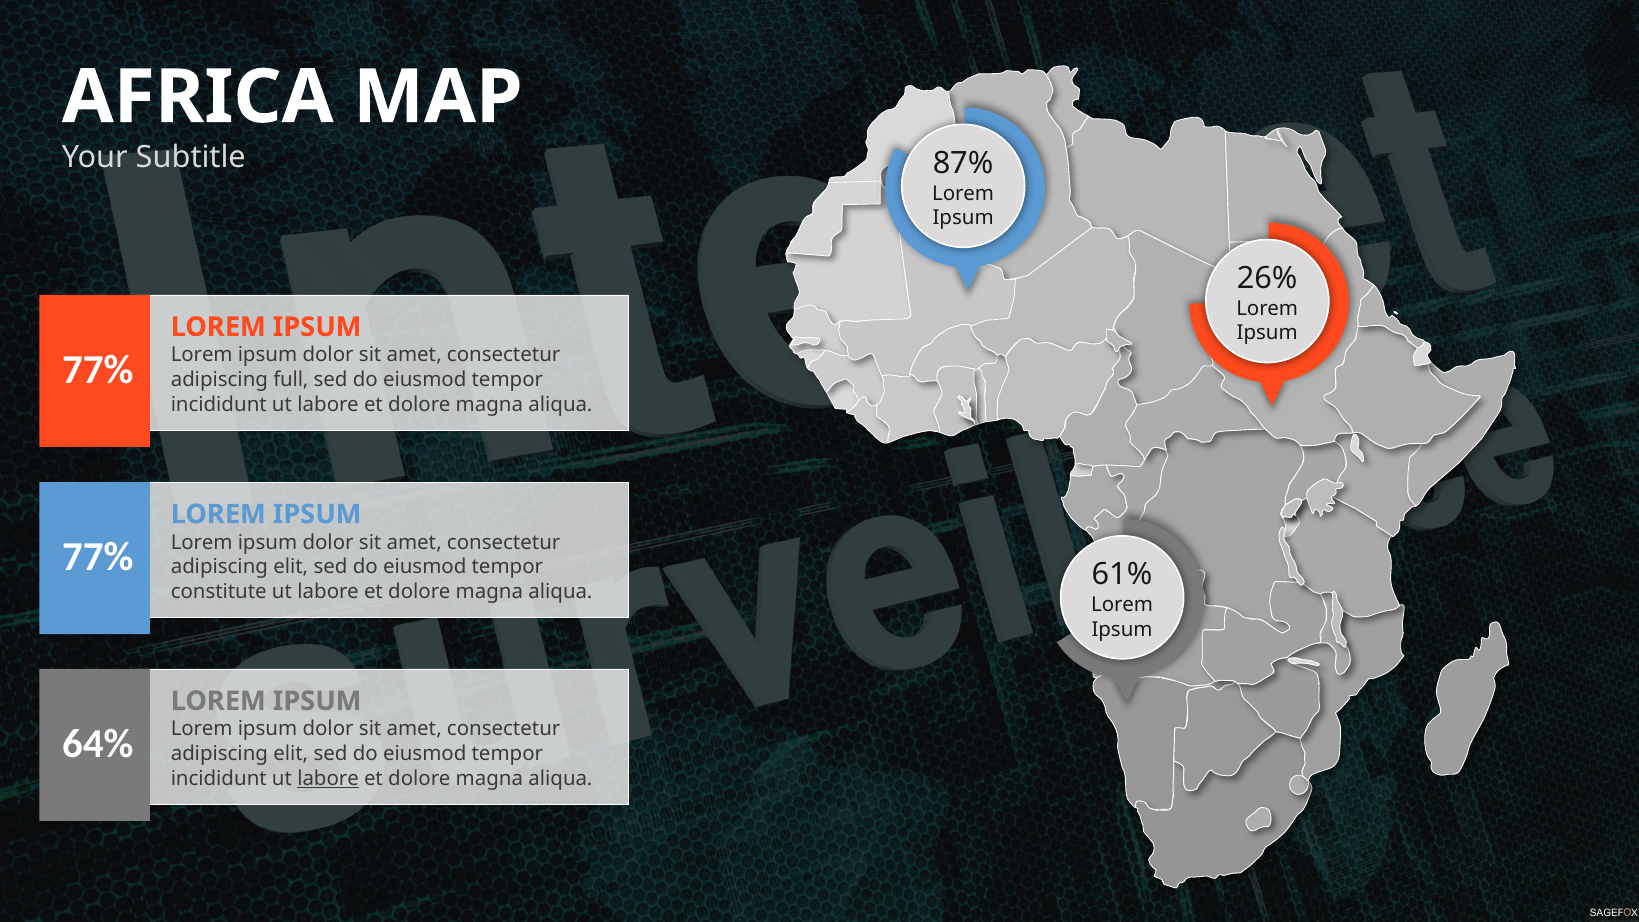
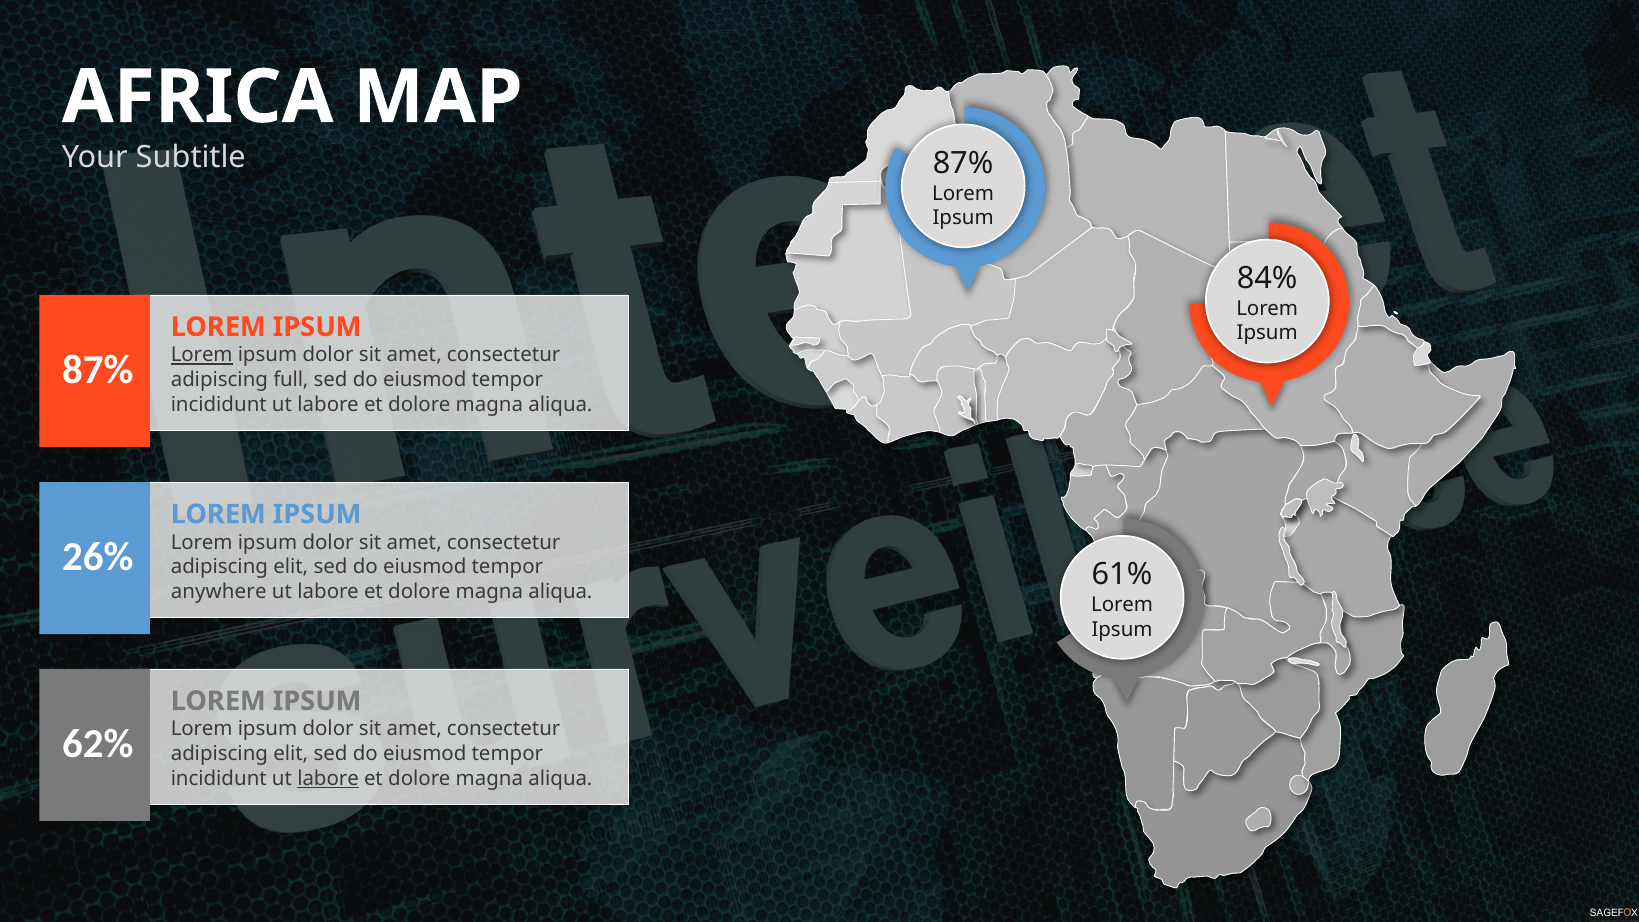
26%: 26% -> 84% (1267, 279)
Lorem underline: none -> present (202, 355)
77%: 77% -> 87% (98, 370)
77%: 77% -> 26% (98, 557)
constitute: constitute -> anywhere (219, 592)
64%: 64% -> 62% (98, 744)
